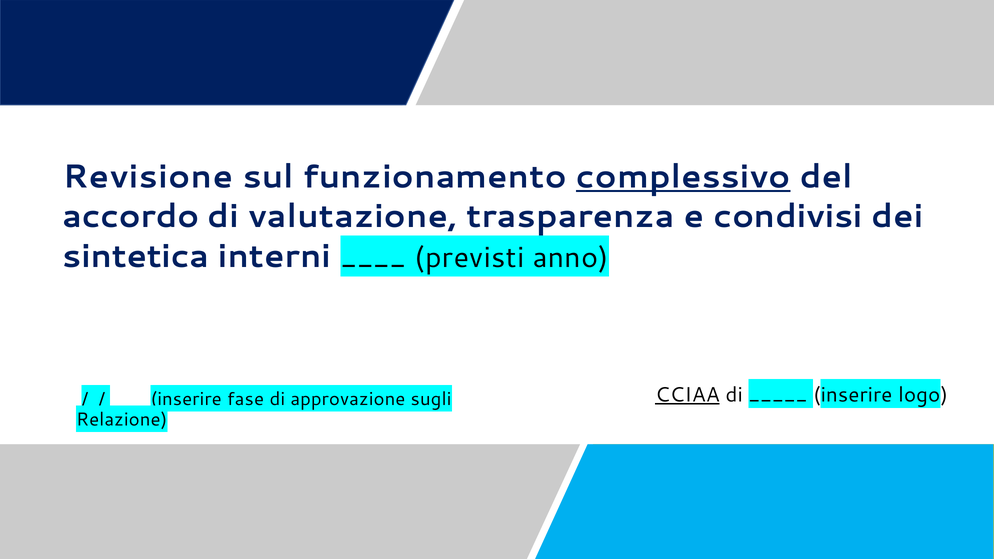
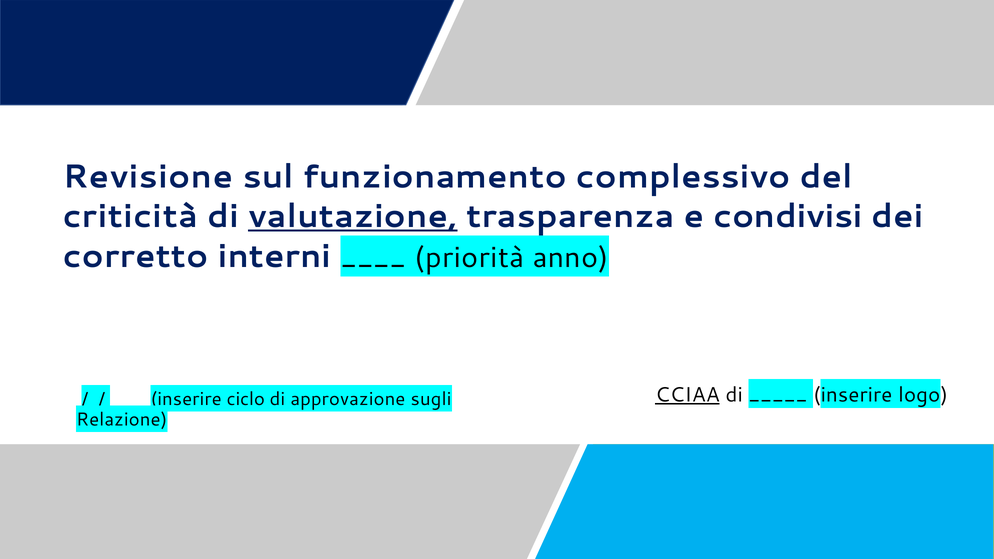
complessivo underline: present -> none (683, 177)
accordo: accordo -> criticità (130, 216)
valutazione underline: none -> present (353, 216)
sintetica: sintetica -> corretto (136, 256)
previsti: previsti -> priorità (469, 258)
fase: fase -> ciclo (246, 399)
